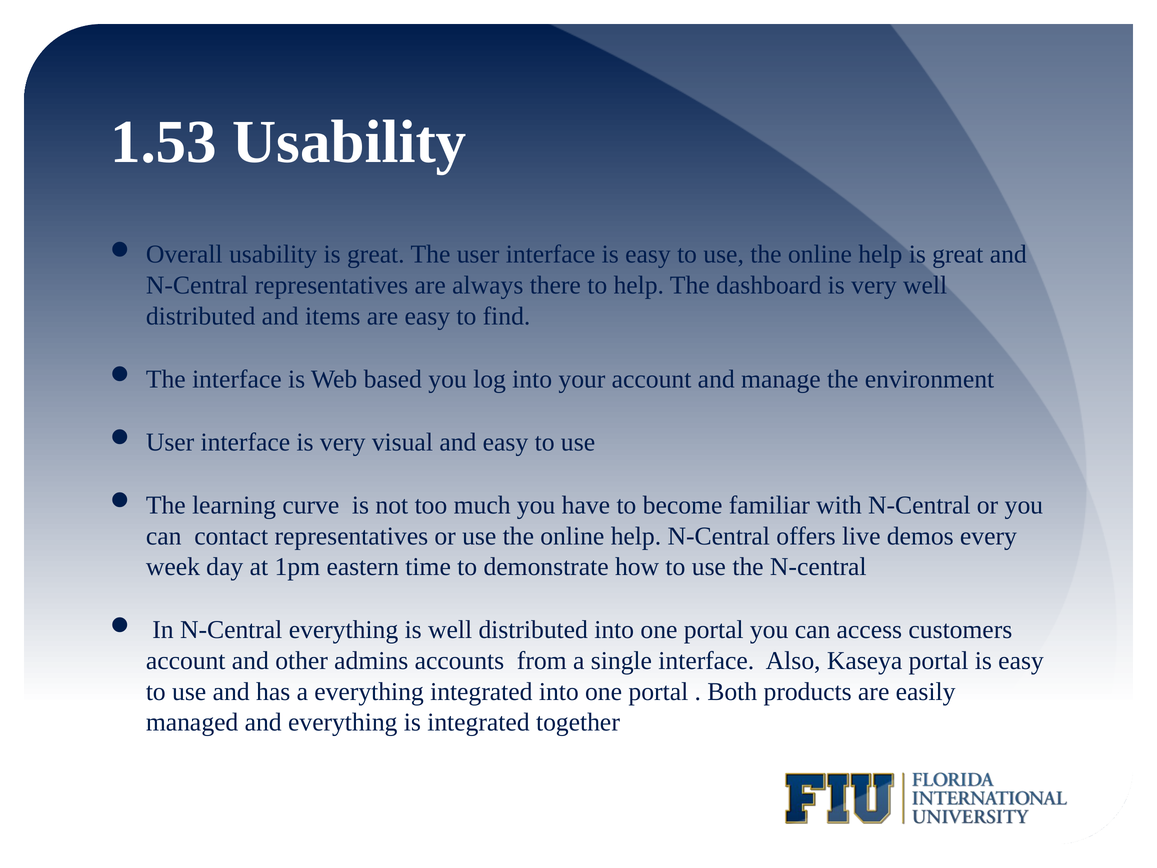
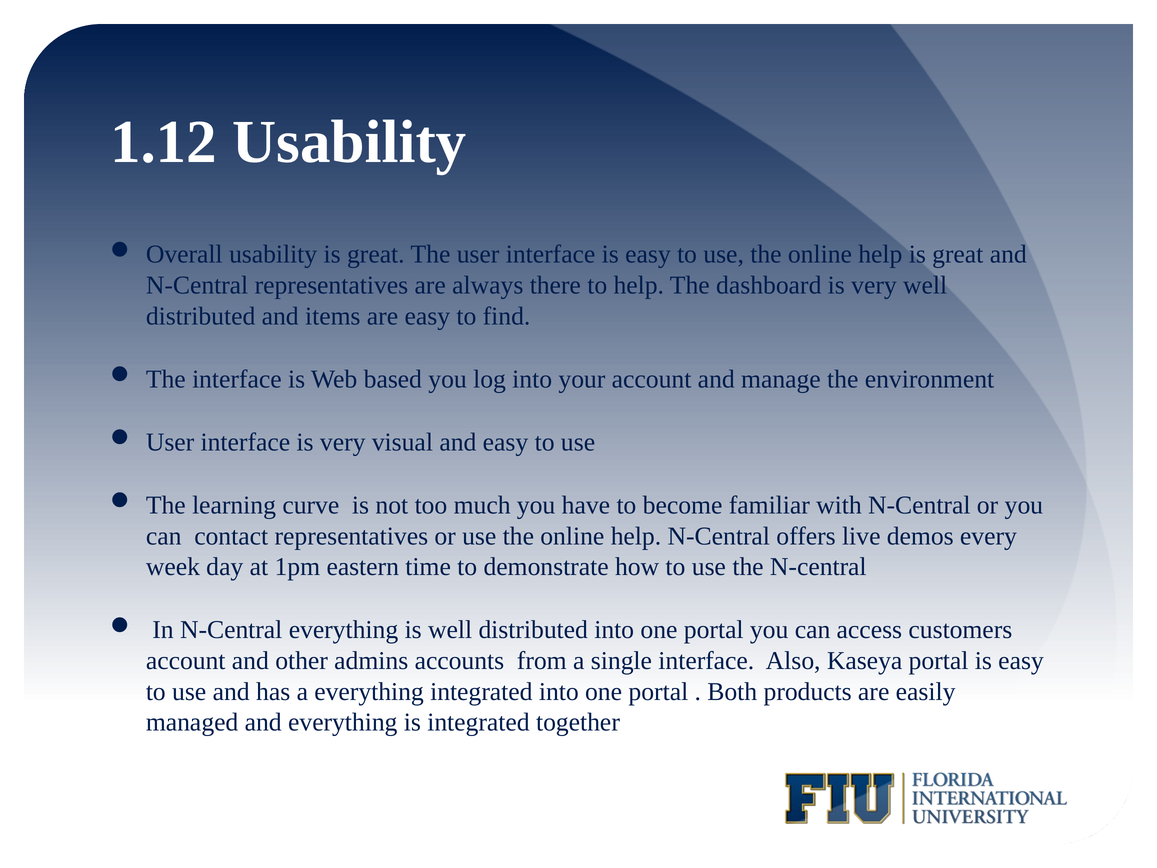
1.53: 1.53 -> 1.12 (164, 142)
